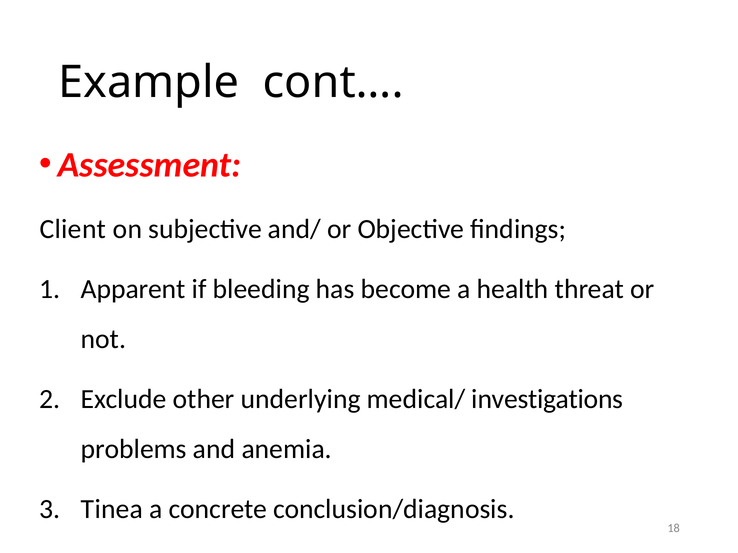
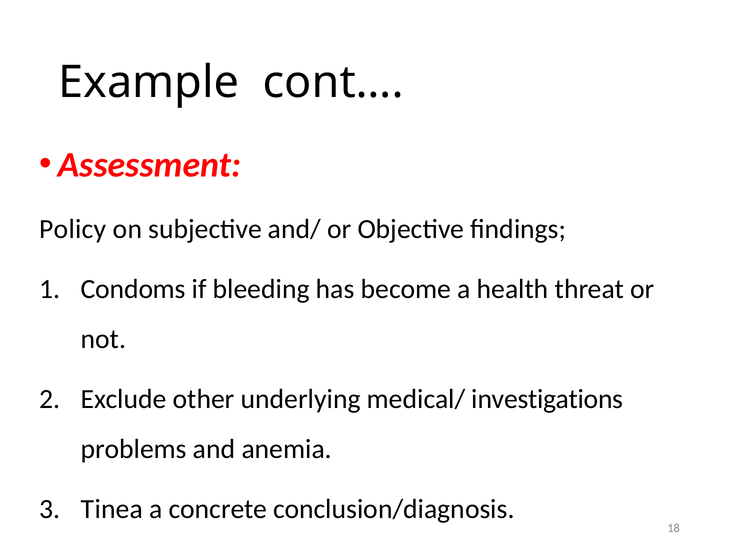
Client: Client -> Policy (73, 229)
Apparent: Apparent -> Condoms (133, 289)
